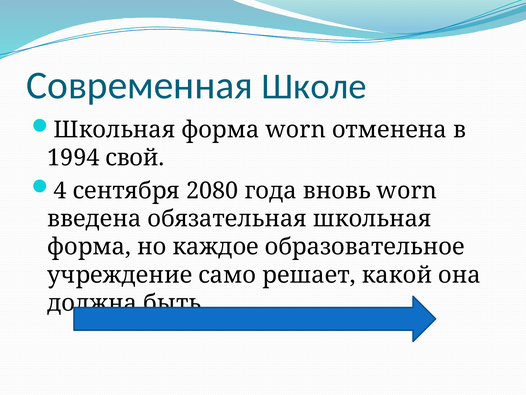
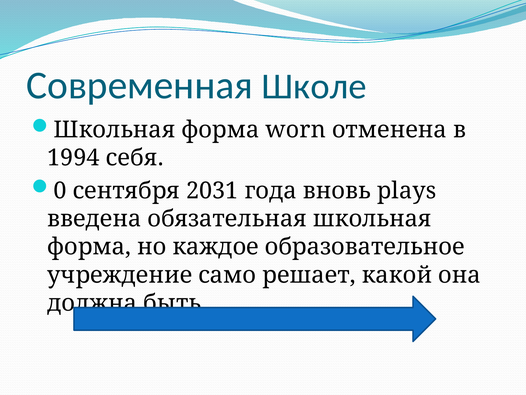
свой: свой -> себя (135, 158)
4: 4 -> 0 (60, 190)
2080: 2080 -> 2031 (212, 190)
вновь worn: worn -> plays (407, 190)
